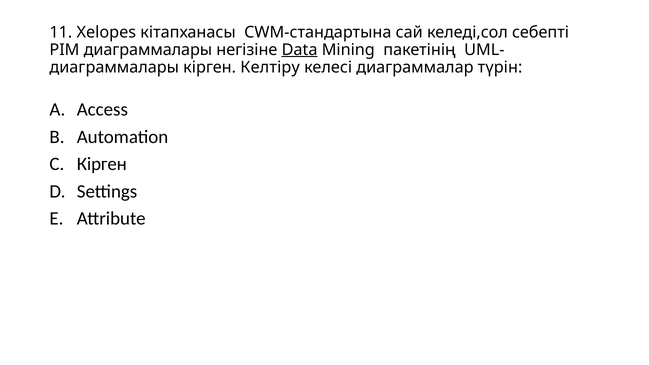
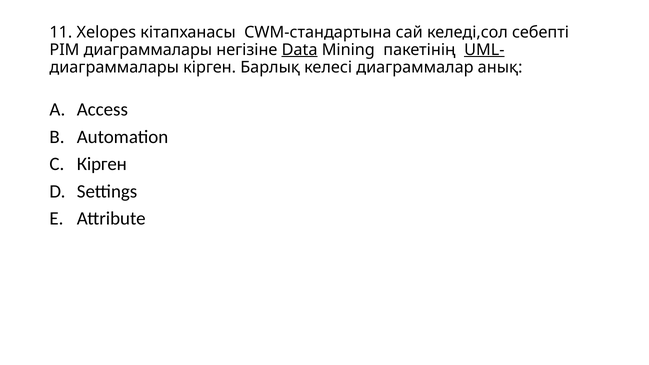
UML- underline: none -> present (484, 50)
Келтіру: Келтіру -> Барлық (270, 67)
түрін: түрін -> анық (500, 67)
